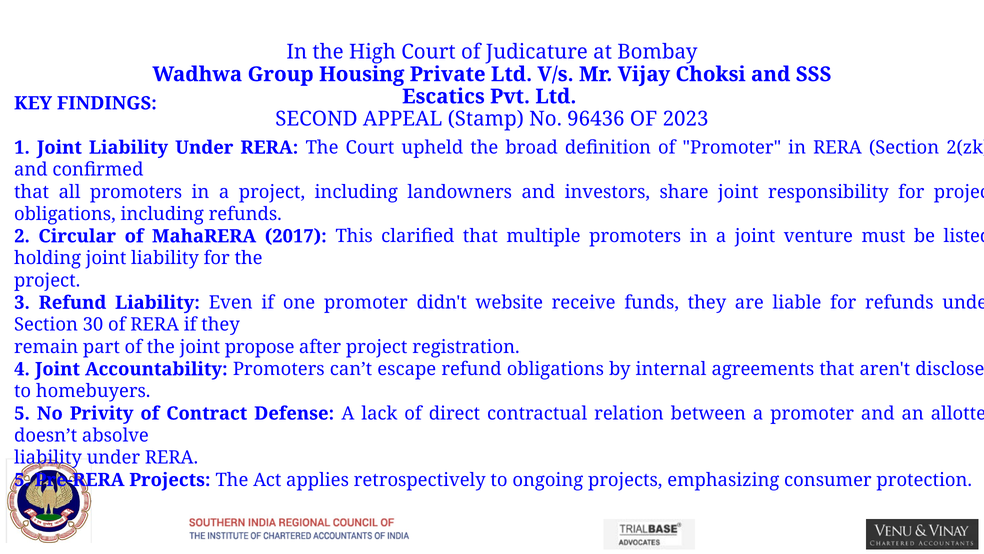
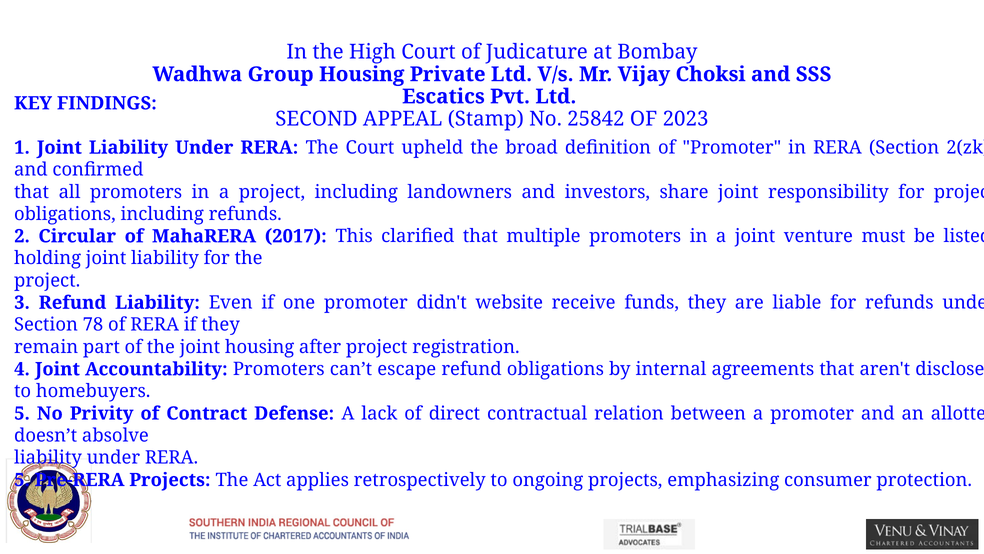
96436: 96436 -> 25842 (596, 119)
30: 30 -> 78 (93, 325)
joint propose: propose -> housing (260, 347)
